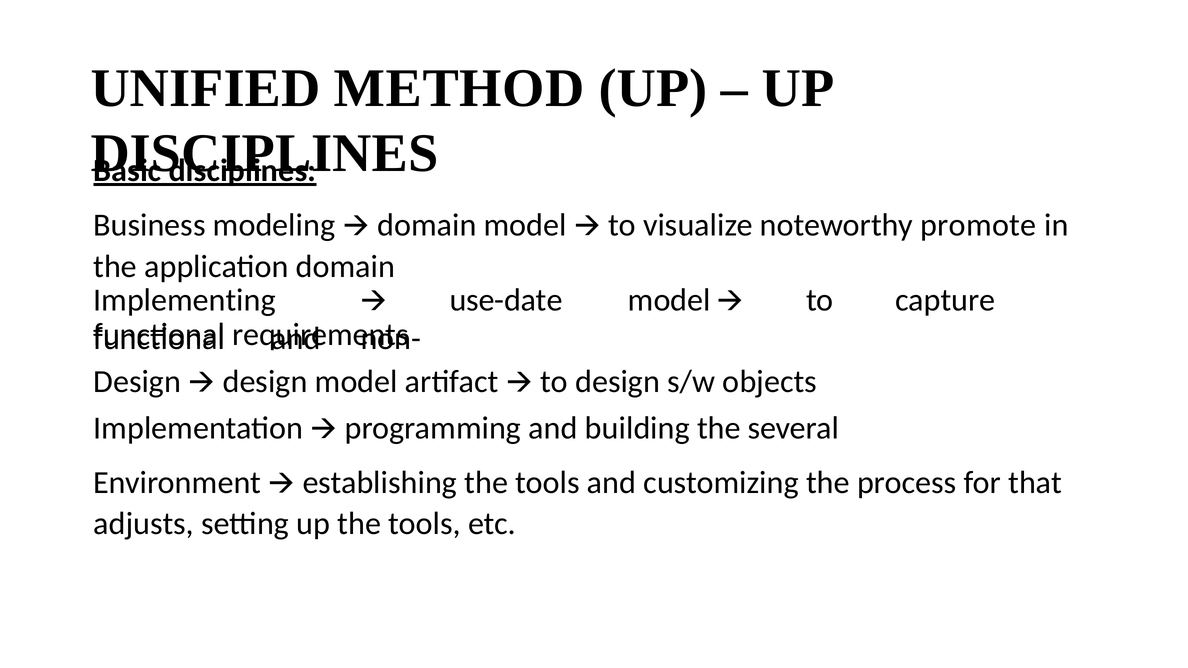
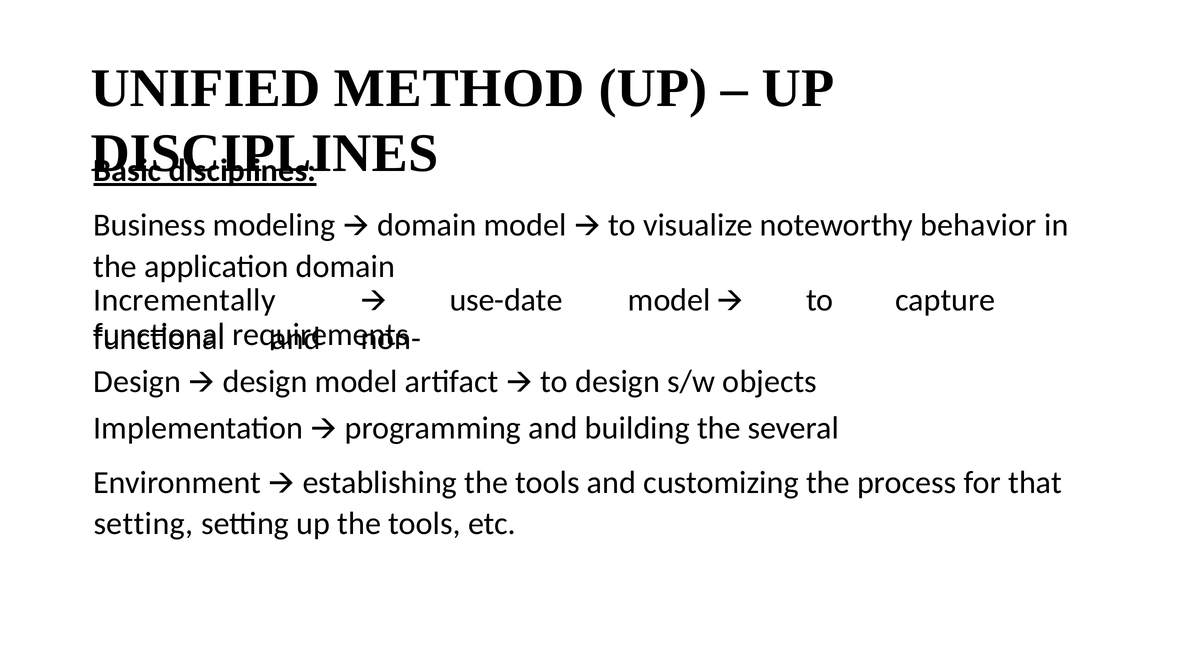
promote: promote -> behavior (978, 225)
Implementing: Implementing -> Incrementally (184, 300)
adjusts: adjusts -> setting (143, 524)
